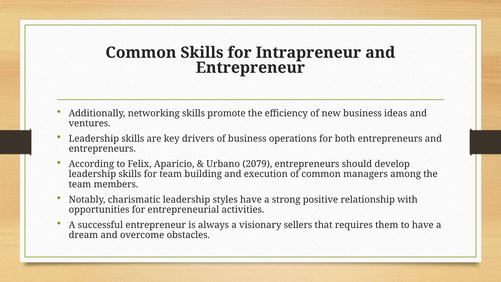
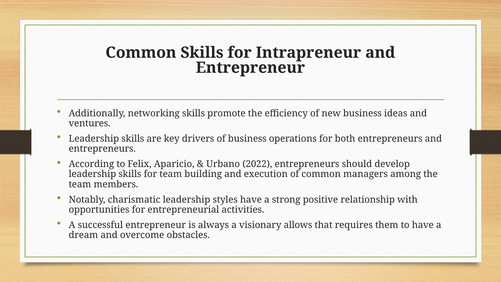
2079: 2079 -> 2022 (257, 164)
sellers: sellers -> allows (298, 225)
